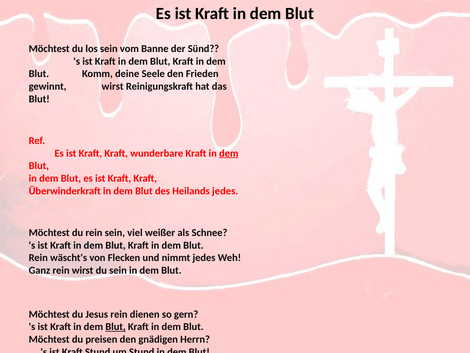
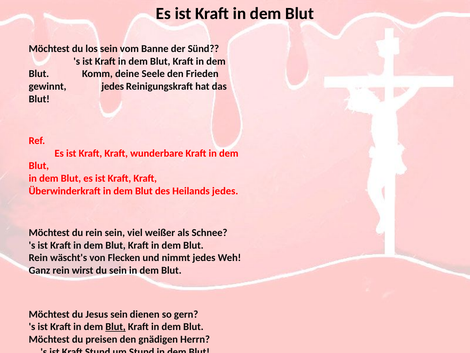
gewinnt wirst: wirst -> jedes (113, 86)
dem underline: present -> none (229, 153)
Jesus rein: rein -> sein (119, 314)
